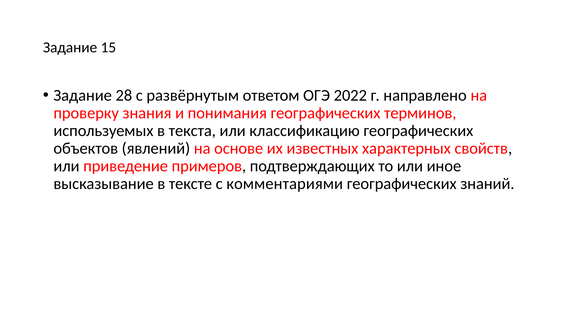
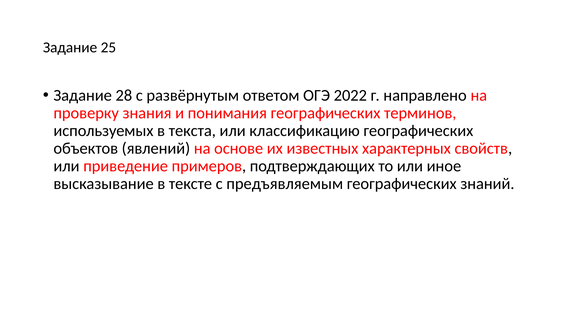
15: 15 -> 25 (108, 47)
комментариями: комментариями -> предъявляемым (285, 184)
